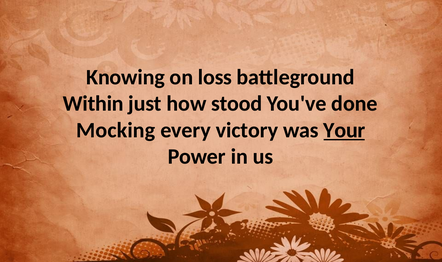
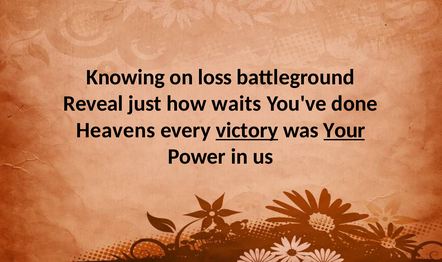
Within: Within -> Reveal (93, 104)
stood: stood -> waits (237, 104)
Mocking: Mocking -> Heavens (116, 130)
victory underline: none -> present (247, 130)
